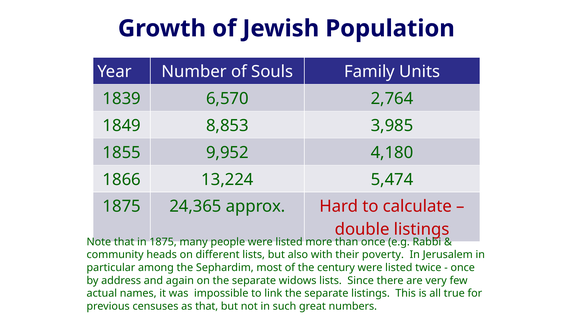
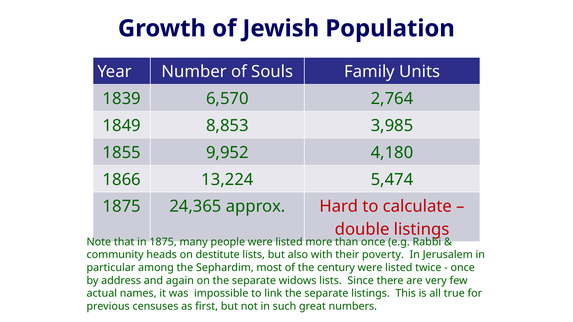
different: different -> destitute (218, 255)
as that: that -> first (207, 307)
